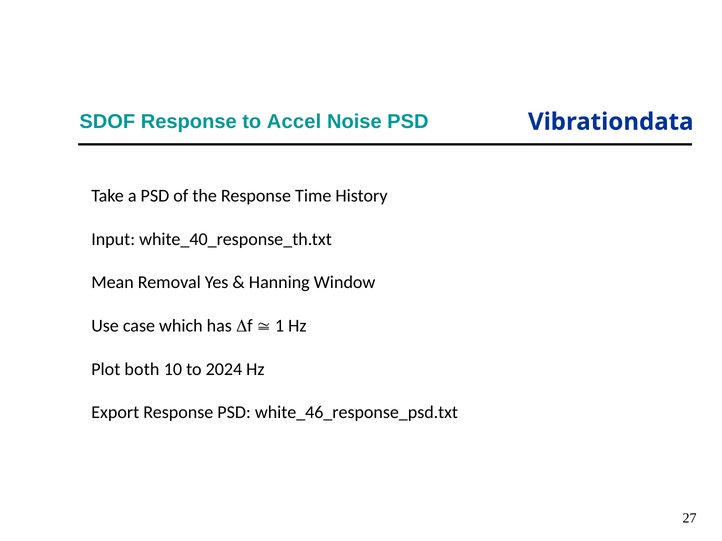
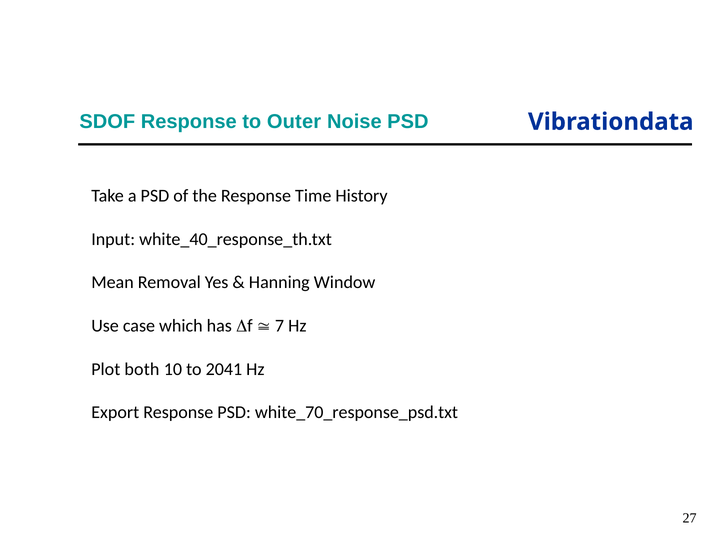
Accel: Accel -> Outer (294, 122)
1: 1 -> 7 (279, 326)
2024: 2024 -> 2041 (224, 369)
white_46_response_psd.txt: white_46_response_psd.txt -> white_70_response_psd.txt (356, 413)
